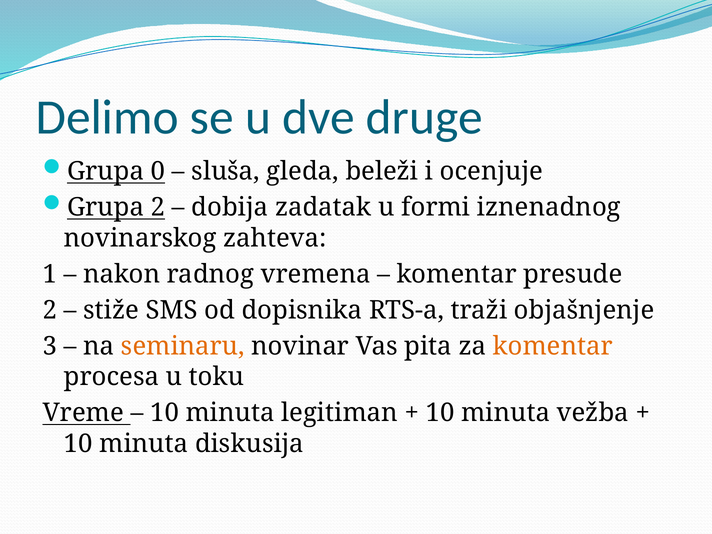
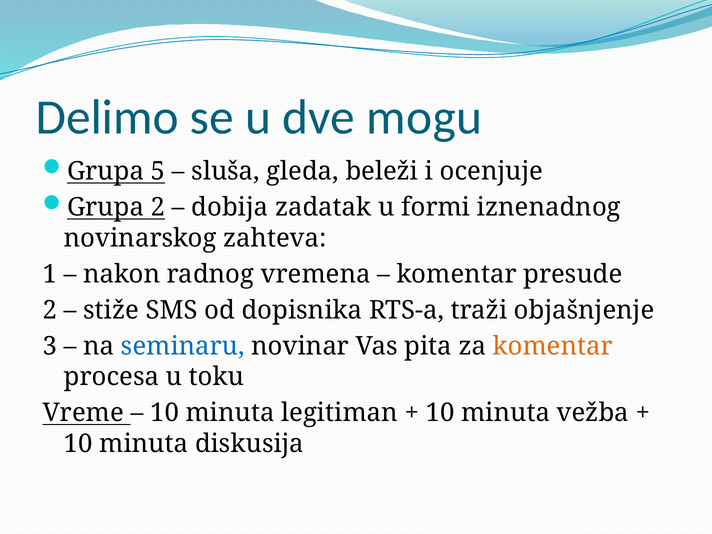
druge: druge -> mogu (424, 118)
0: 0 -> 5 (158, 171)
seminaru colour: orange -> blue (183, 346)
